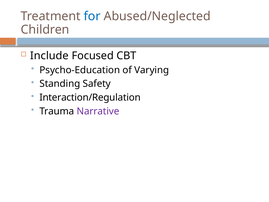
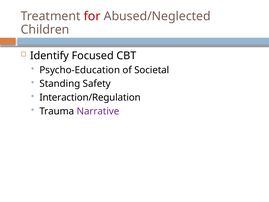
for colour: blue -> red (92, 16)
Include: Include -> Identify (49, 56)
Varying: Varying -> Societal (152, 70)
